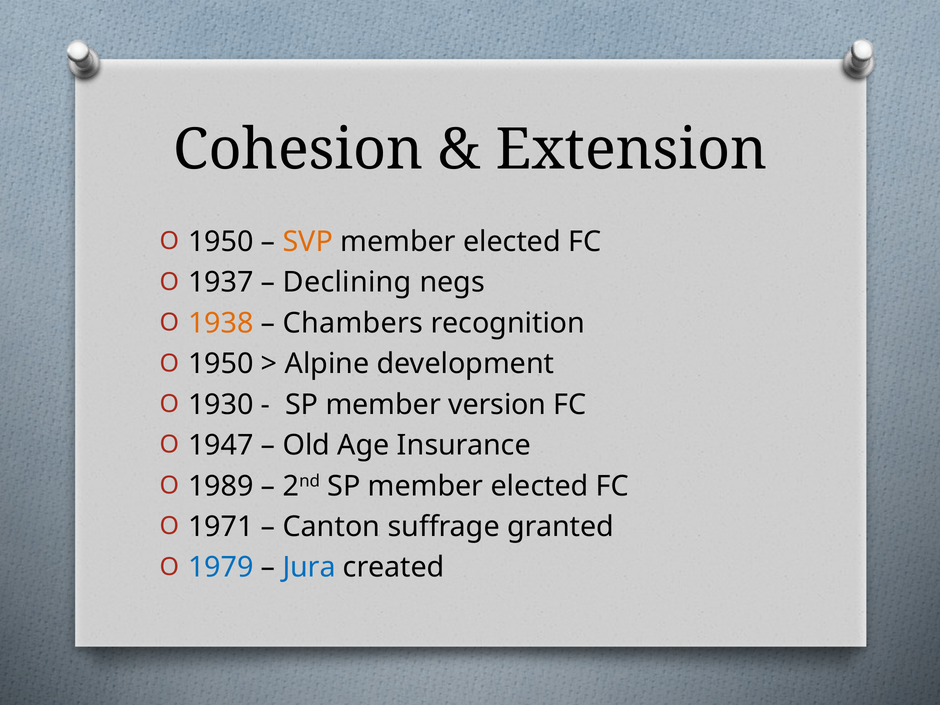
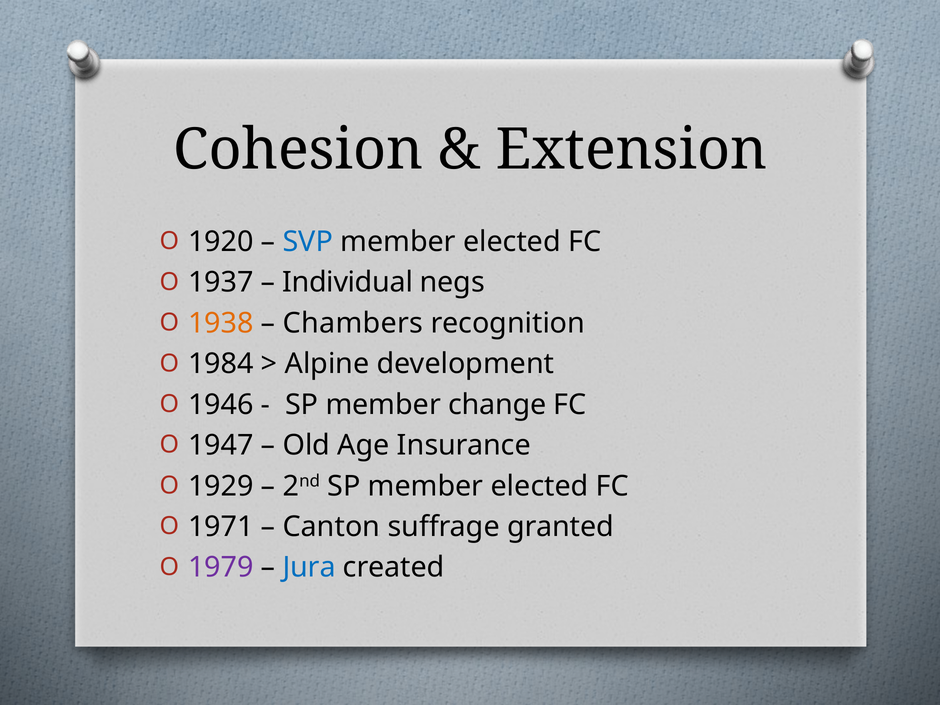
1950: 1950 -> 1920 (221, 242)
SVP colour: orange -> blue (308, 242)
Declining: Declining -> Individual (348, 283)
1950: 1950 -> 1984 (221, 364)
1930: 1930 -> 1946 (221, 405)
version: version -> change (497, 405)
1989: 1989 -> 1929 (221, 486)
1979 colour: blue -> purple (221, 567)
